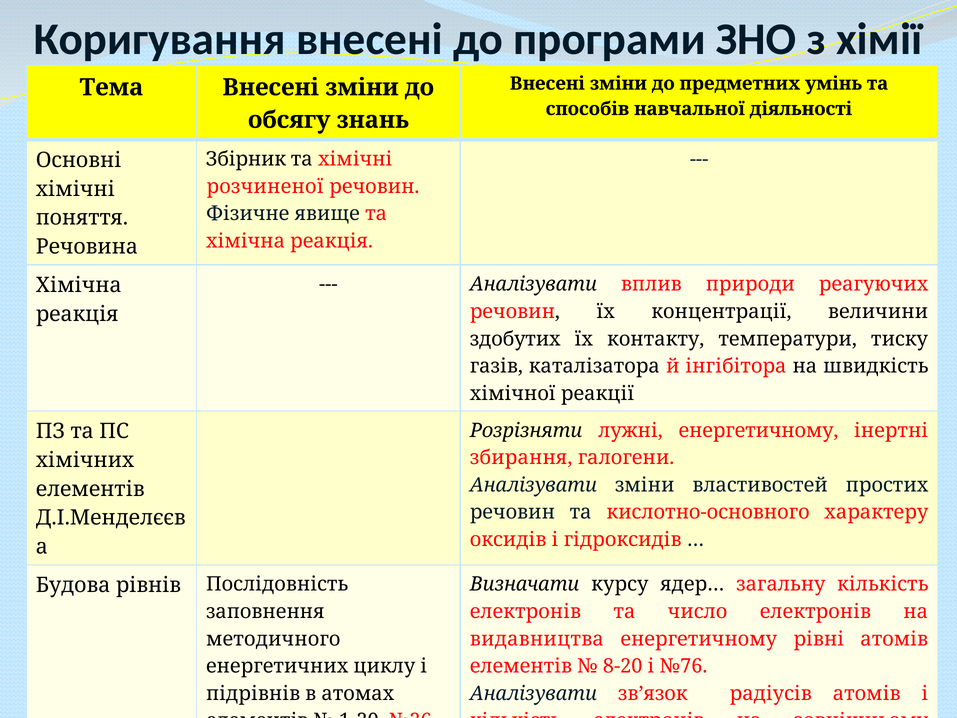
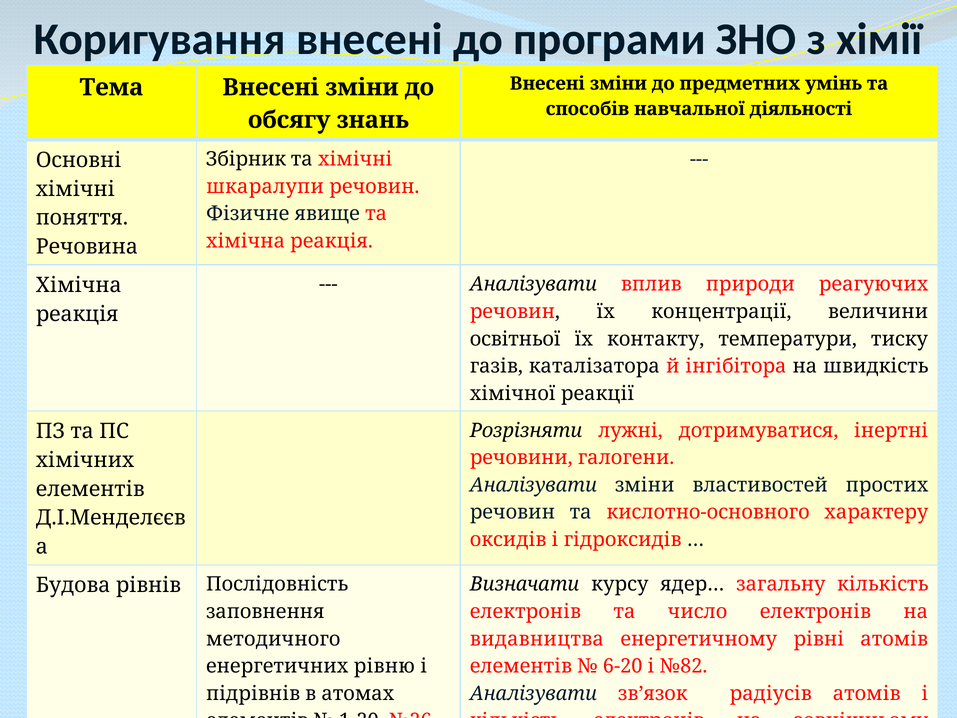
розчиненої: розчиненої -> шкаралупи (265, 187)
здобутих: здобутих -> освітньої (515, 339)
лужні енергетичному: енергетичному -> дотримуватися (758, 430)
збирання: збирання -> речовини (521, 458)
циклу: циклу -> рівню (384, 666)
8-20: 8-20 -> 6-20 (623, 666)
№76: №76 -> №82 (684, 666)
